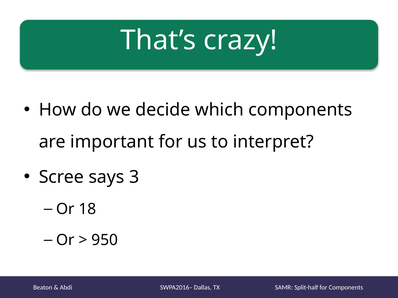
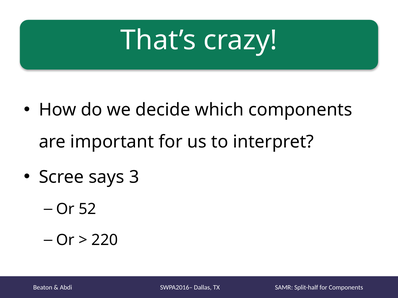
18: 18 -> 52 (87, 209)
950: 950 -> 220 (105, 240)
